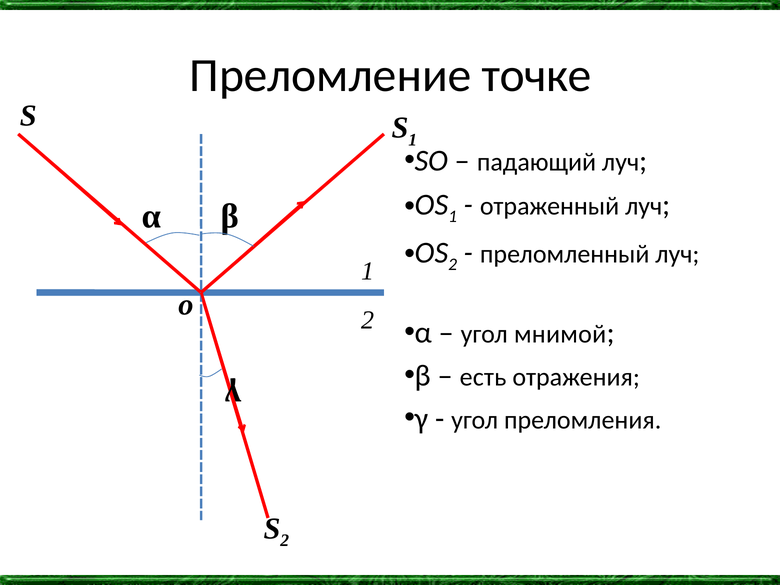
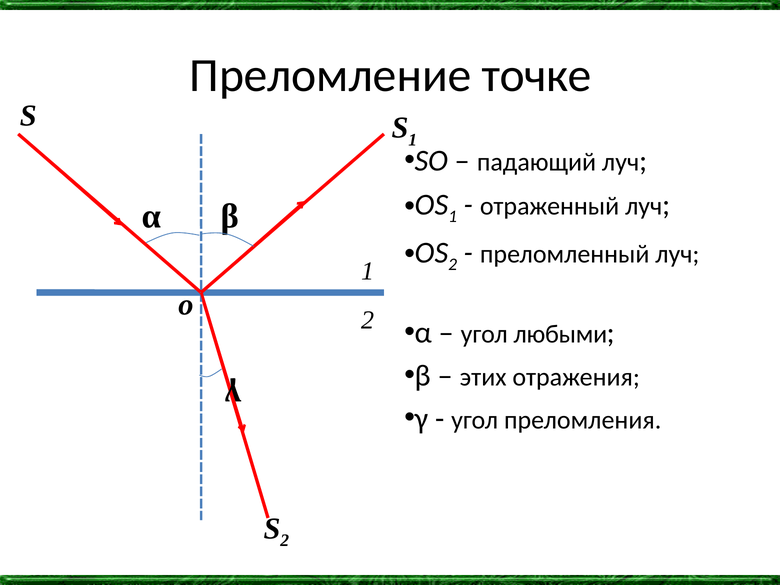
мнимой: мнимой -> любыми (560, 334)
есть: есть -> этих (483, 377)
